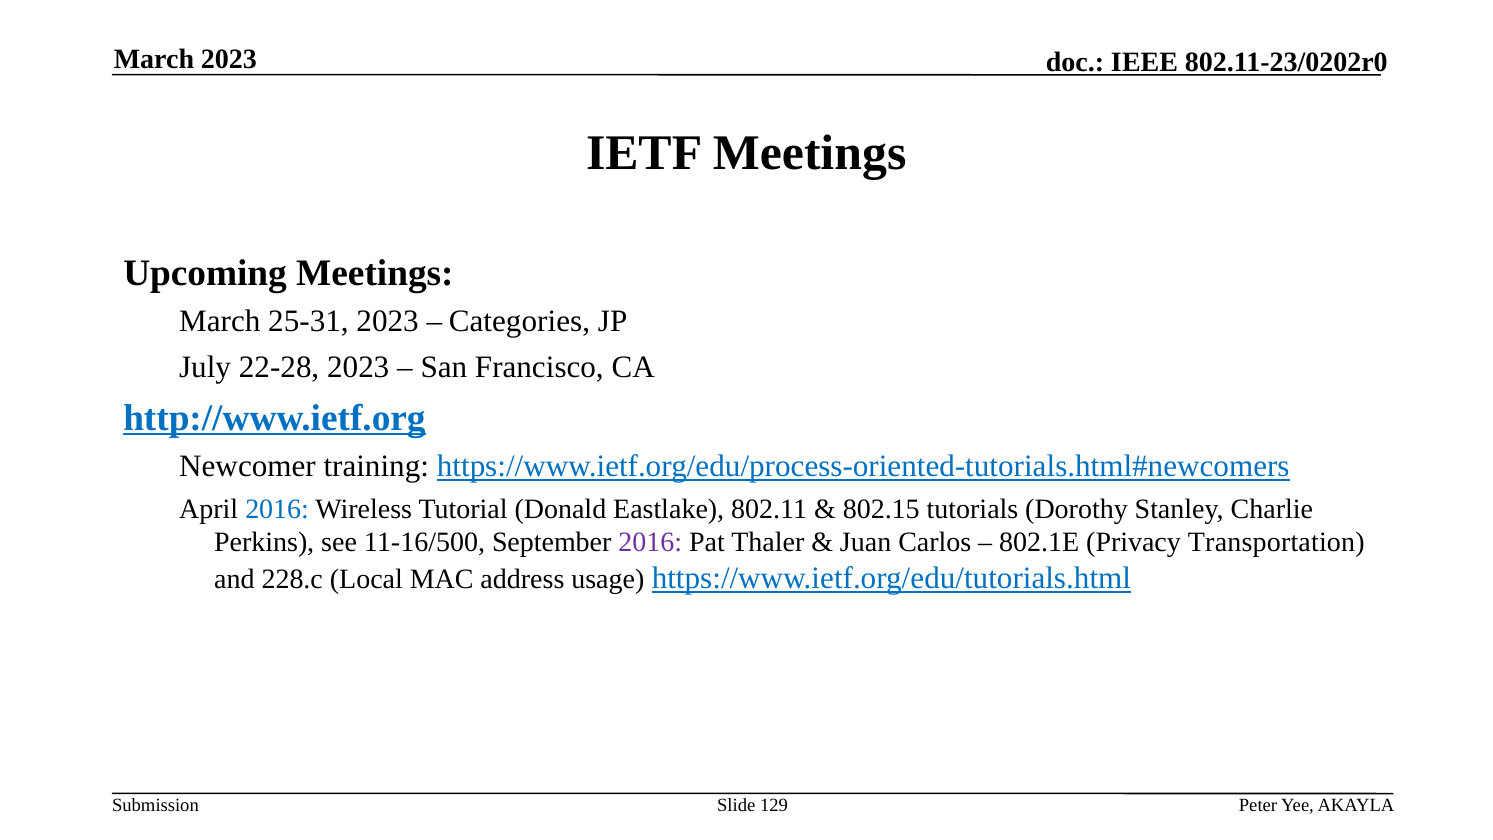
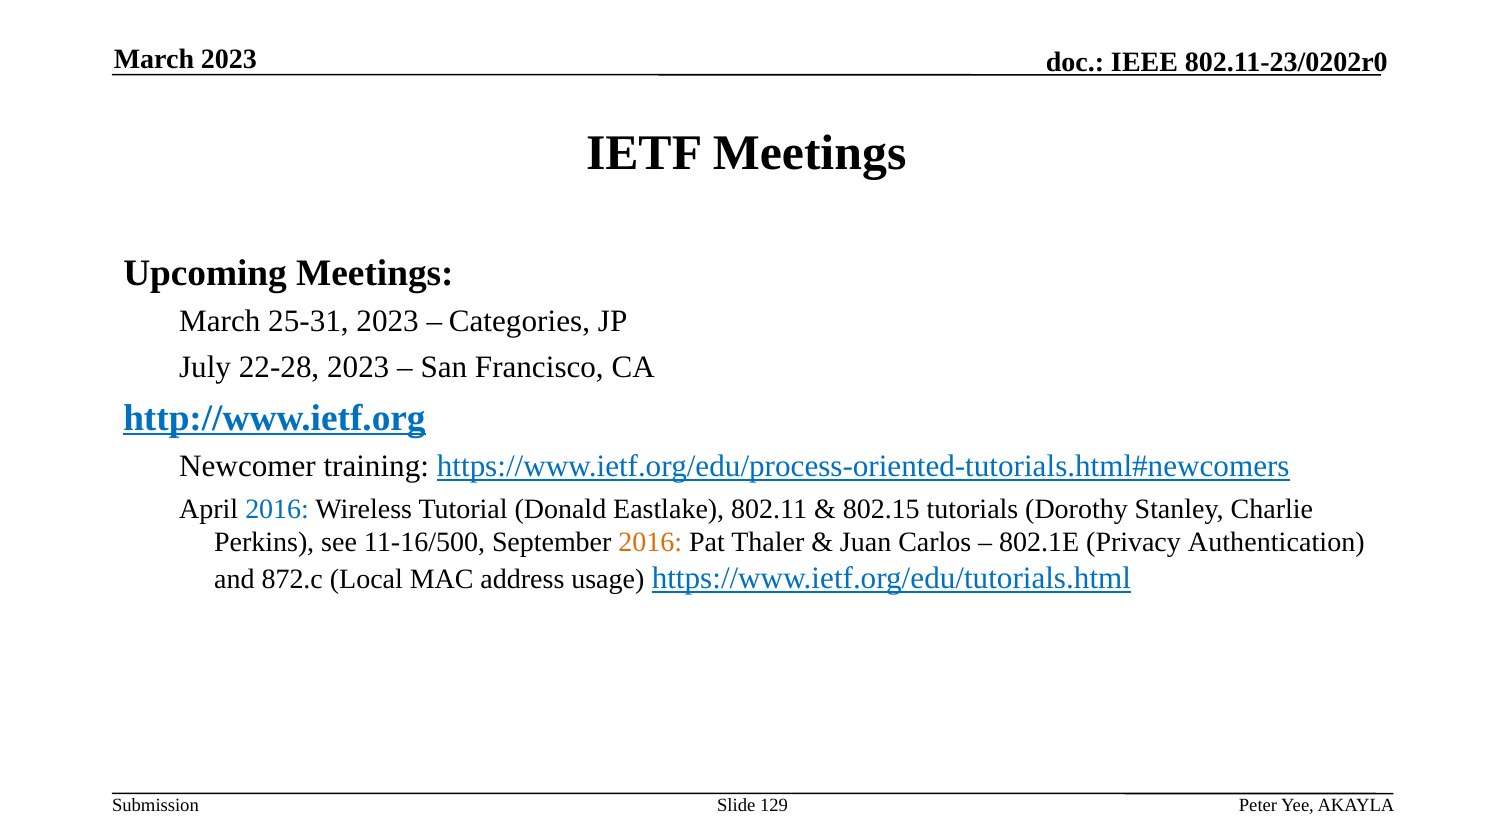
2016 colour: purple -> orange (650, 543)
Transportation: Transportation -> Authentication (1276, 543)
228.c: 228.c -> 872.c (292, 579)
